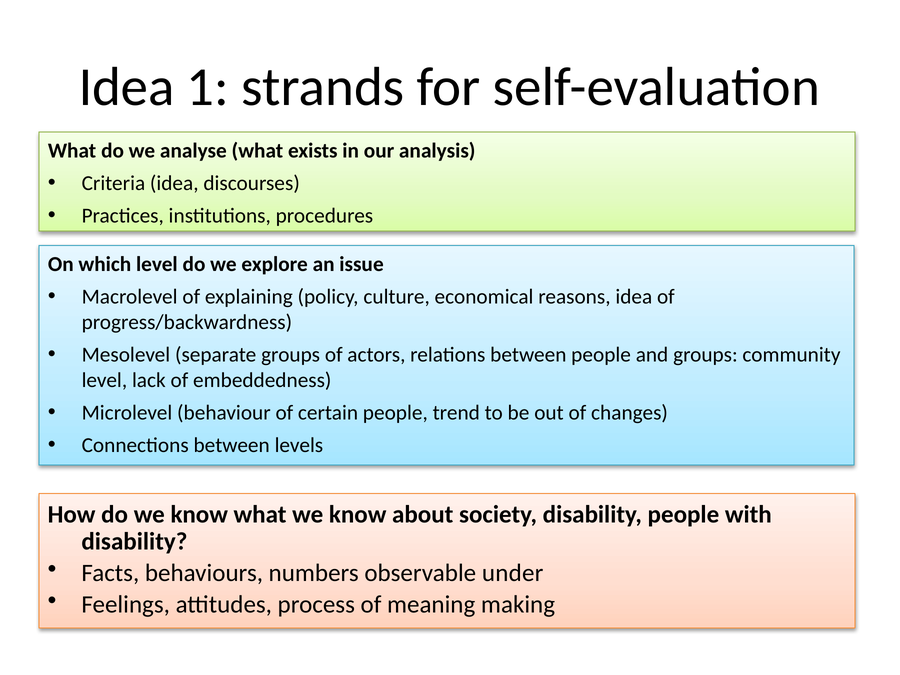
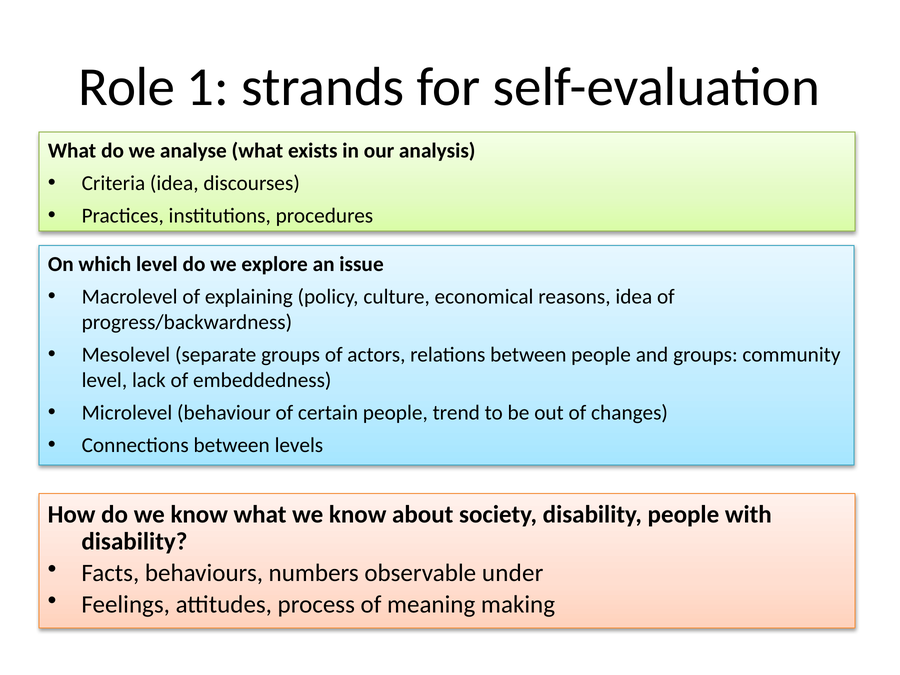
Idea: Idea -> Role (127, 87)
